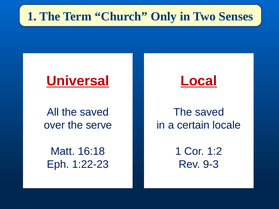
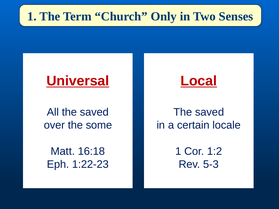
serve: serve -> some (99, 125)
9-3: 9-3 -> 5-3 (211, 164)
